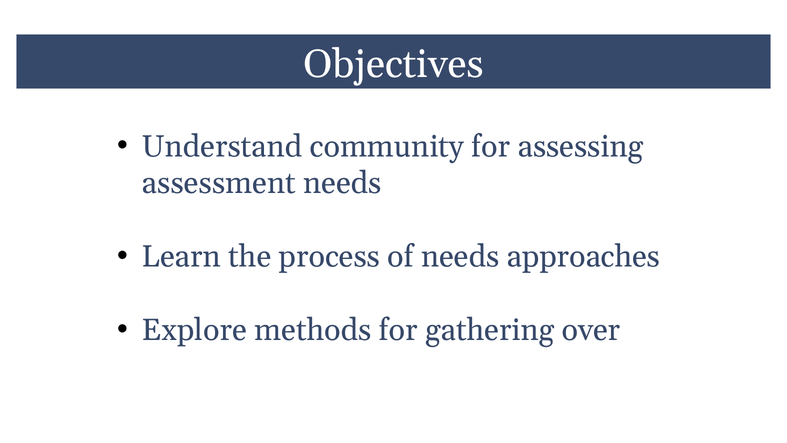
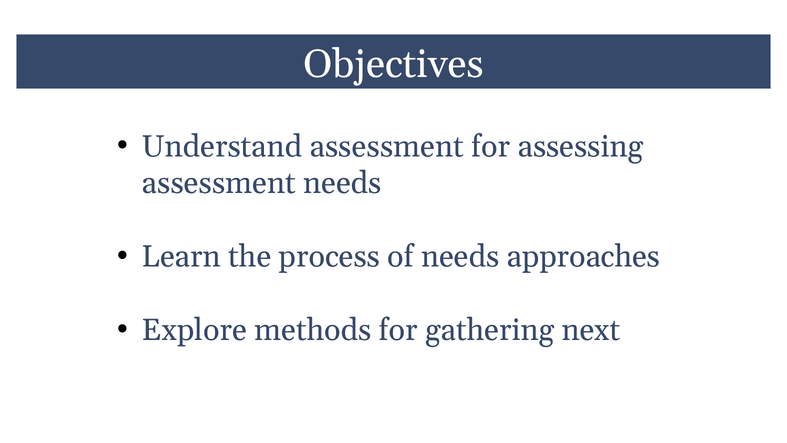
Understand community: community -> assessment (387, 146)
over: over -> next (591, 330)
